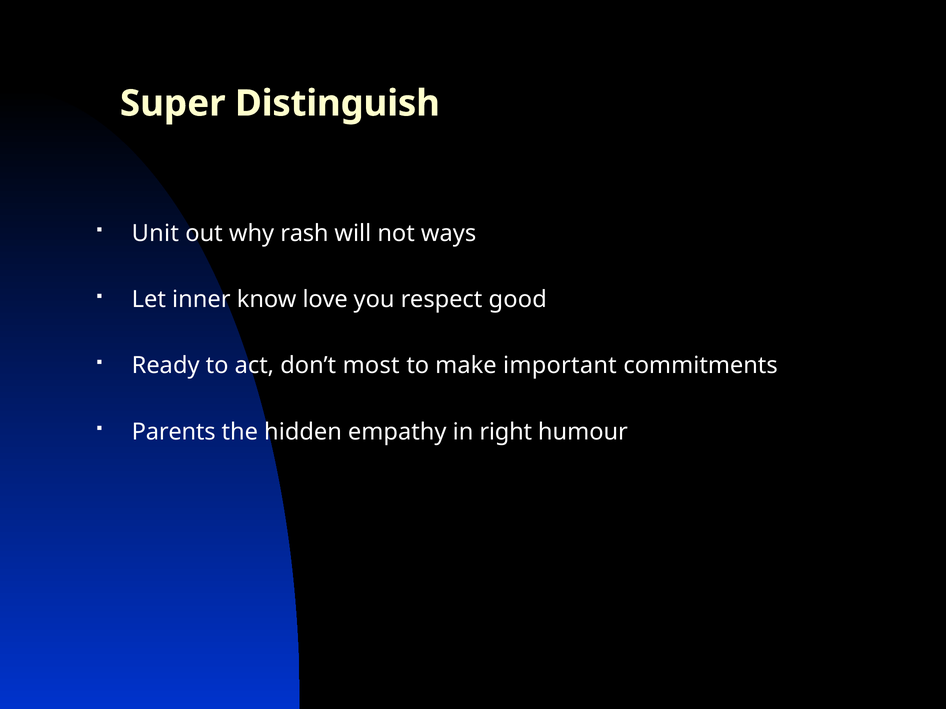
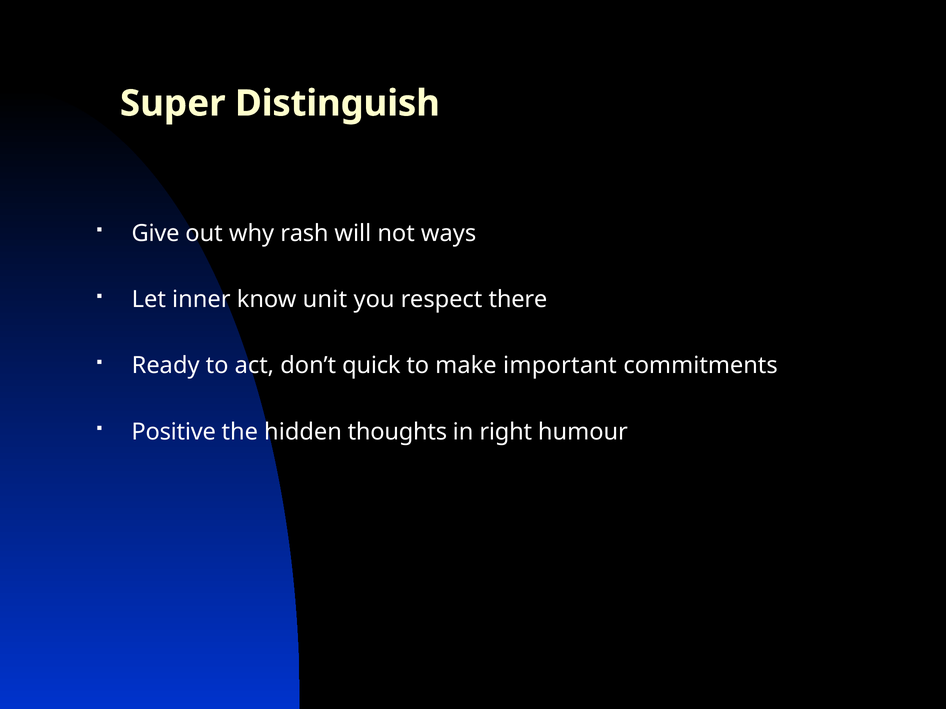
Unit: Unit -> Give (156, 233)
love: love -> unit (325, 300)
good: good -> there (518, 300)
most: most -> quick (371, 366)
Parents: Parents -> Positive (174, 432)
empathy: empathy -> thoughts (397, 432)
